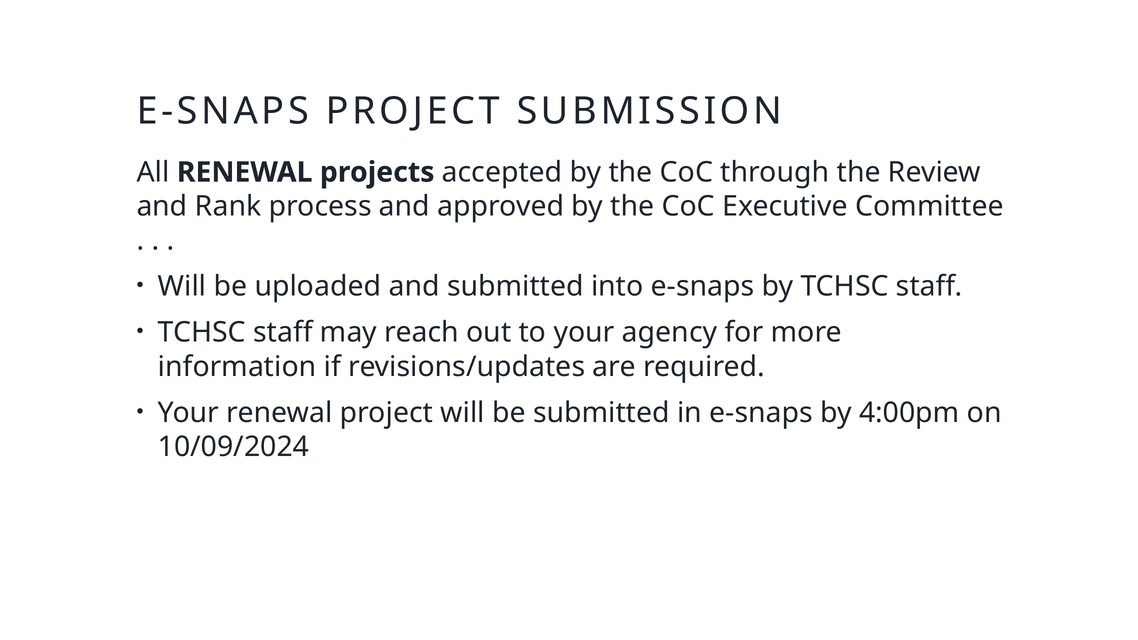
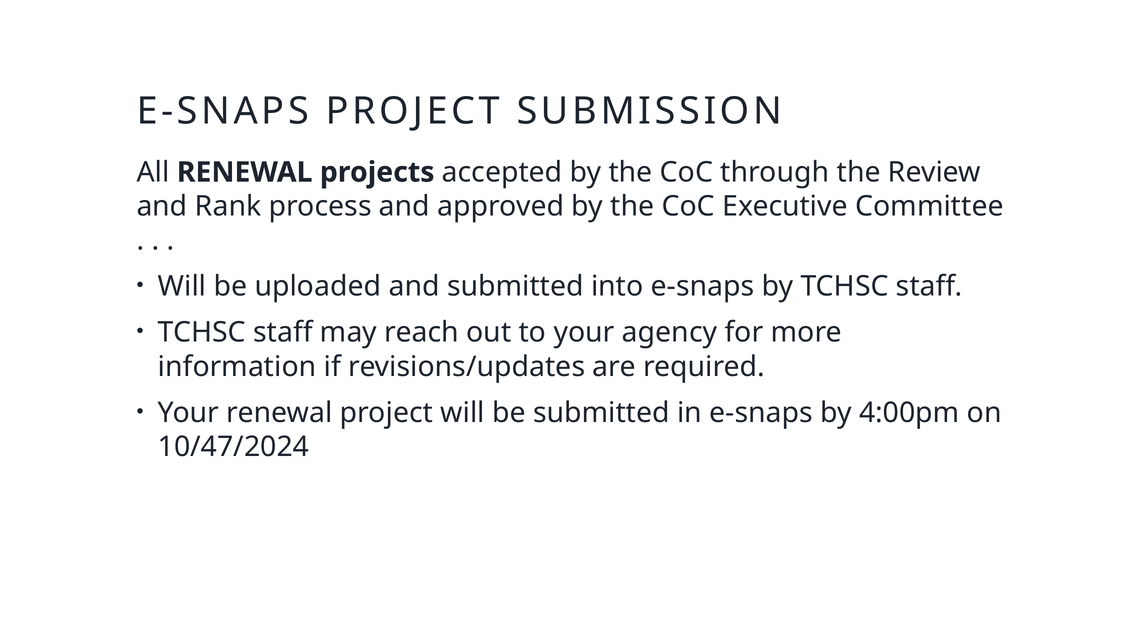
10/09/2024: 10/09/2024 -> 10/47/2024 (233, 447)
